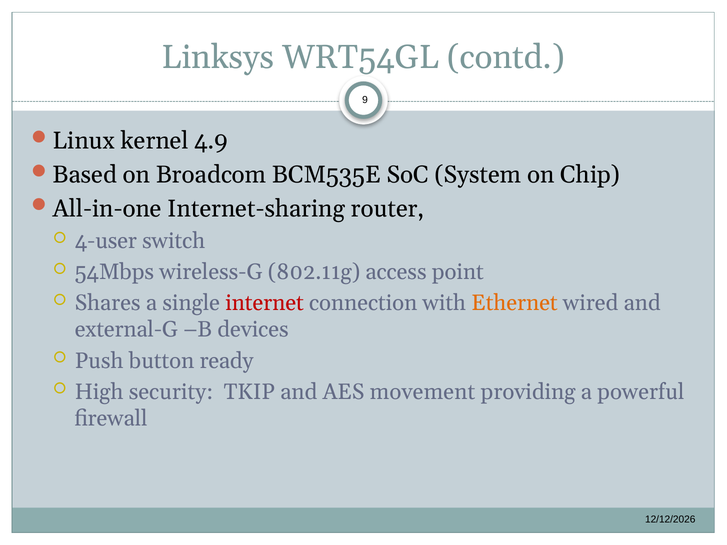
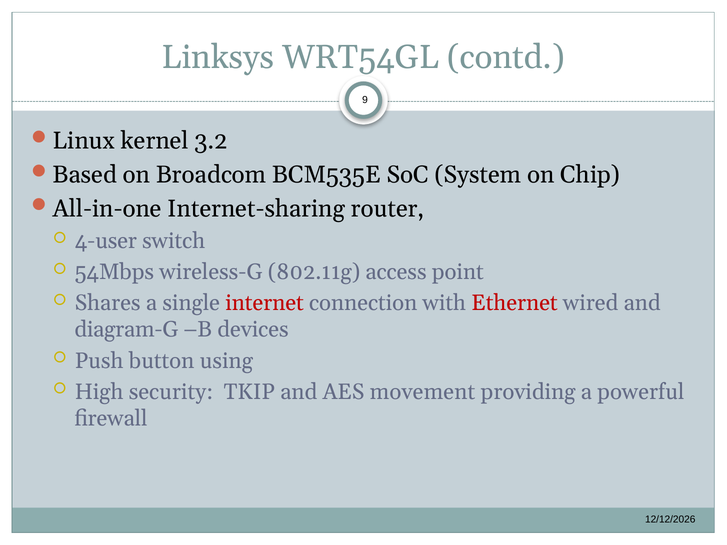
4.9: 4.9 -> 3.2 (211, 141)
Ethernet colour: orange -> red (514, 303)
external-G: external-G -> diagram-G (126, 330)
ready: ready -> using (226, 361)
